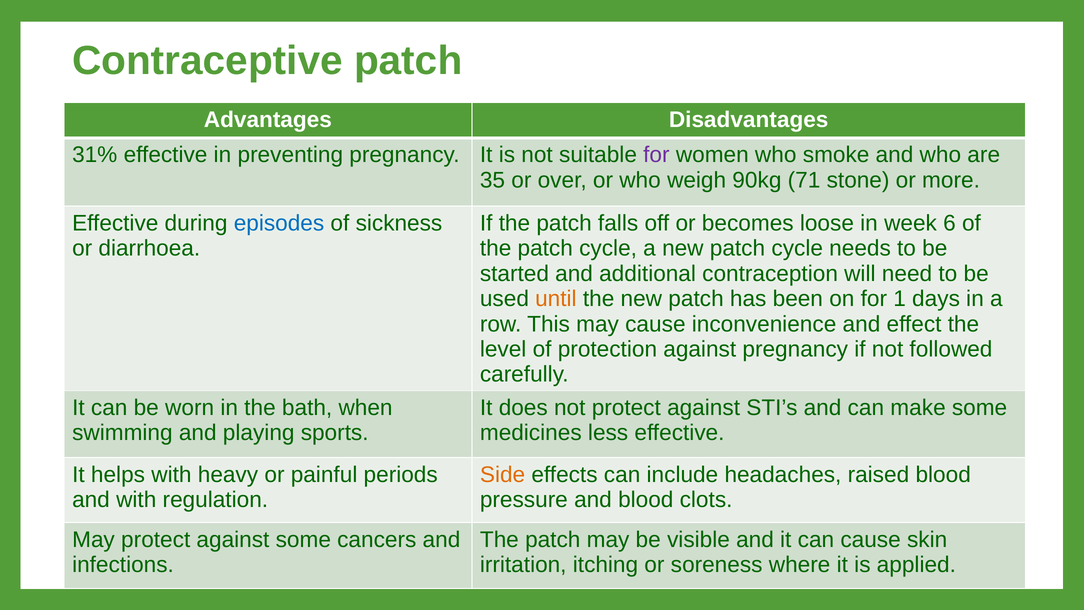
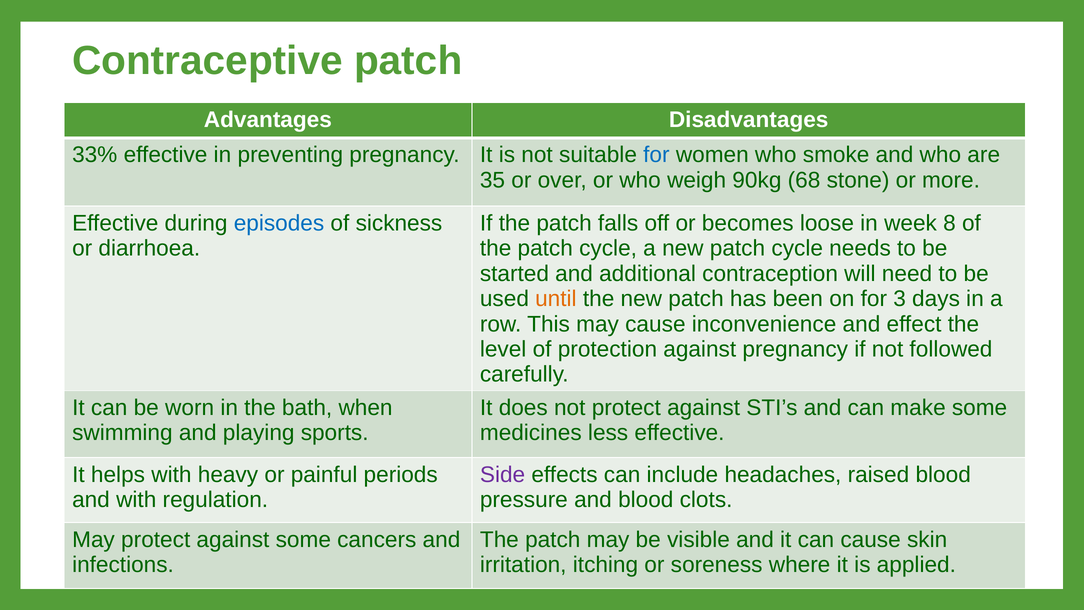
31%: 31% -> 33% (95, 155)
for colour: purple -> blue (656, 155)
71: 71 -> 68 (804, 180)
6: 6 -> 8 (949, 223)
1: 1 -> 3 (900, 299)
Side colour: orange -> purple (503, 474)
